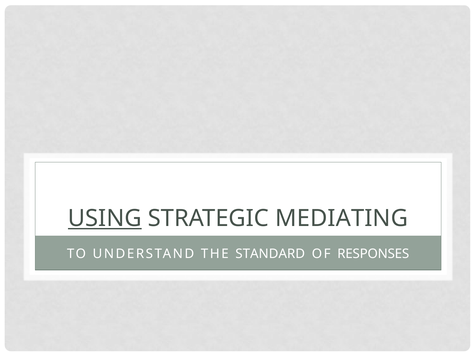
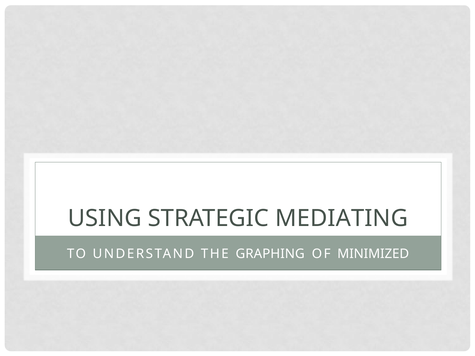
USING underline: present -> none (105, 219)
STANDARD: STANDARD -> GRAPHING (270, 254)
RESPONSES: RESPONSES -> MINIMIZED (373, 254)
